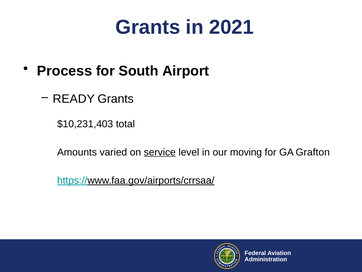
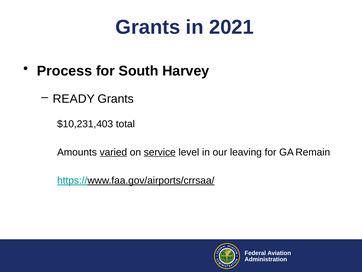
Airport: Airport -> Harvey (186, 71)
varied underline: none -> present (113, 152)
moving: moving -> leaving (246, 152)
Grafton: Grafton -> Remain (313, 152)
